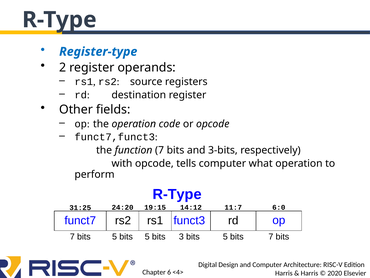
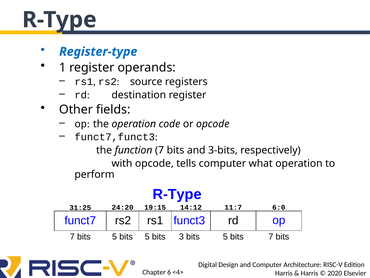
2: 2 -> 1 (63, 67)
